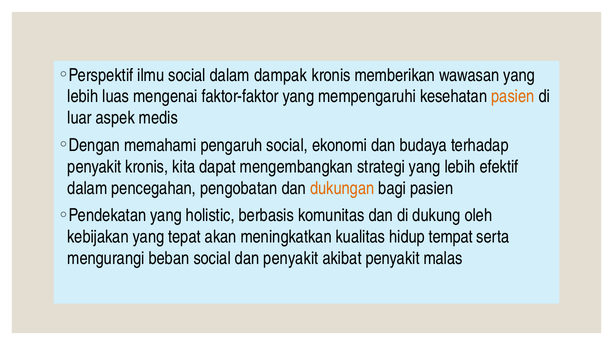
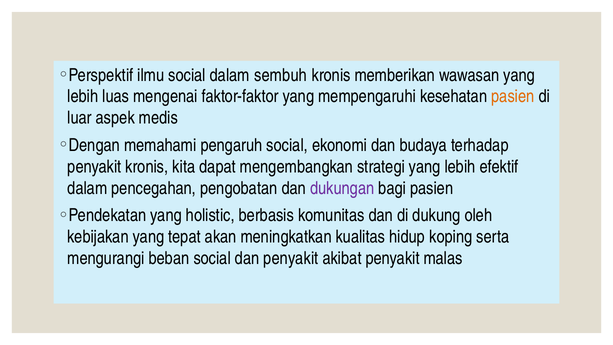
dampak: dampak -> sembuh (281, 75)
dukungan colour: orange -> purple (342, 188)
tempat: tempat -> koping (451, 237)
